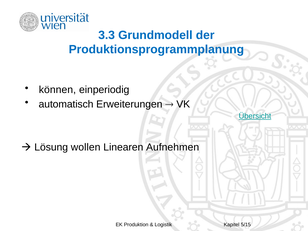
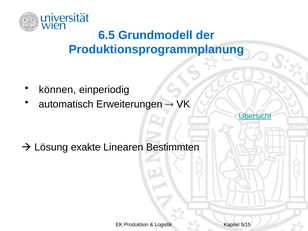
3.3: 3.3 -> 6.5 (107, 35)
wollen: wollen -> exakte (86, 147)
Aufnehmen: Aufnehmen -> Bestimmten (173, 147)
